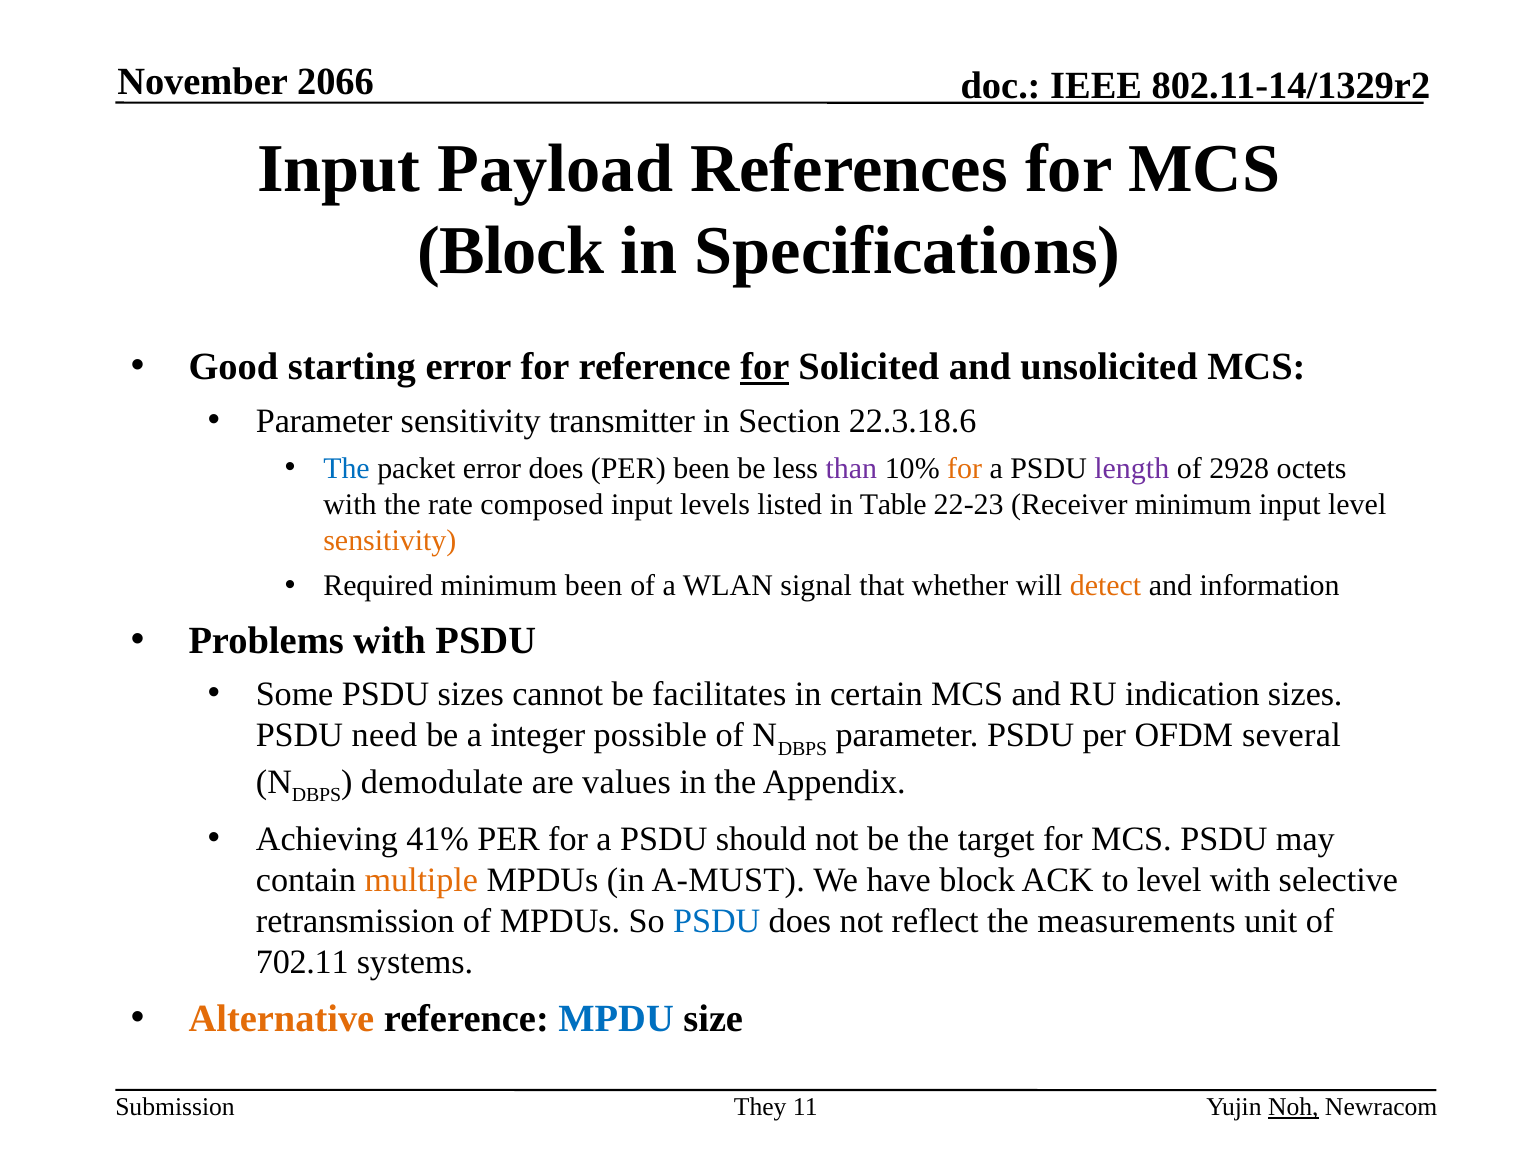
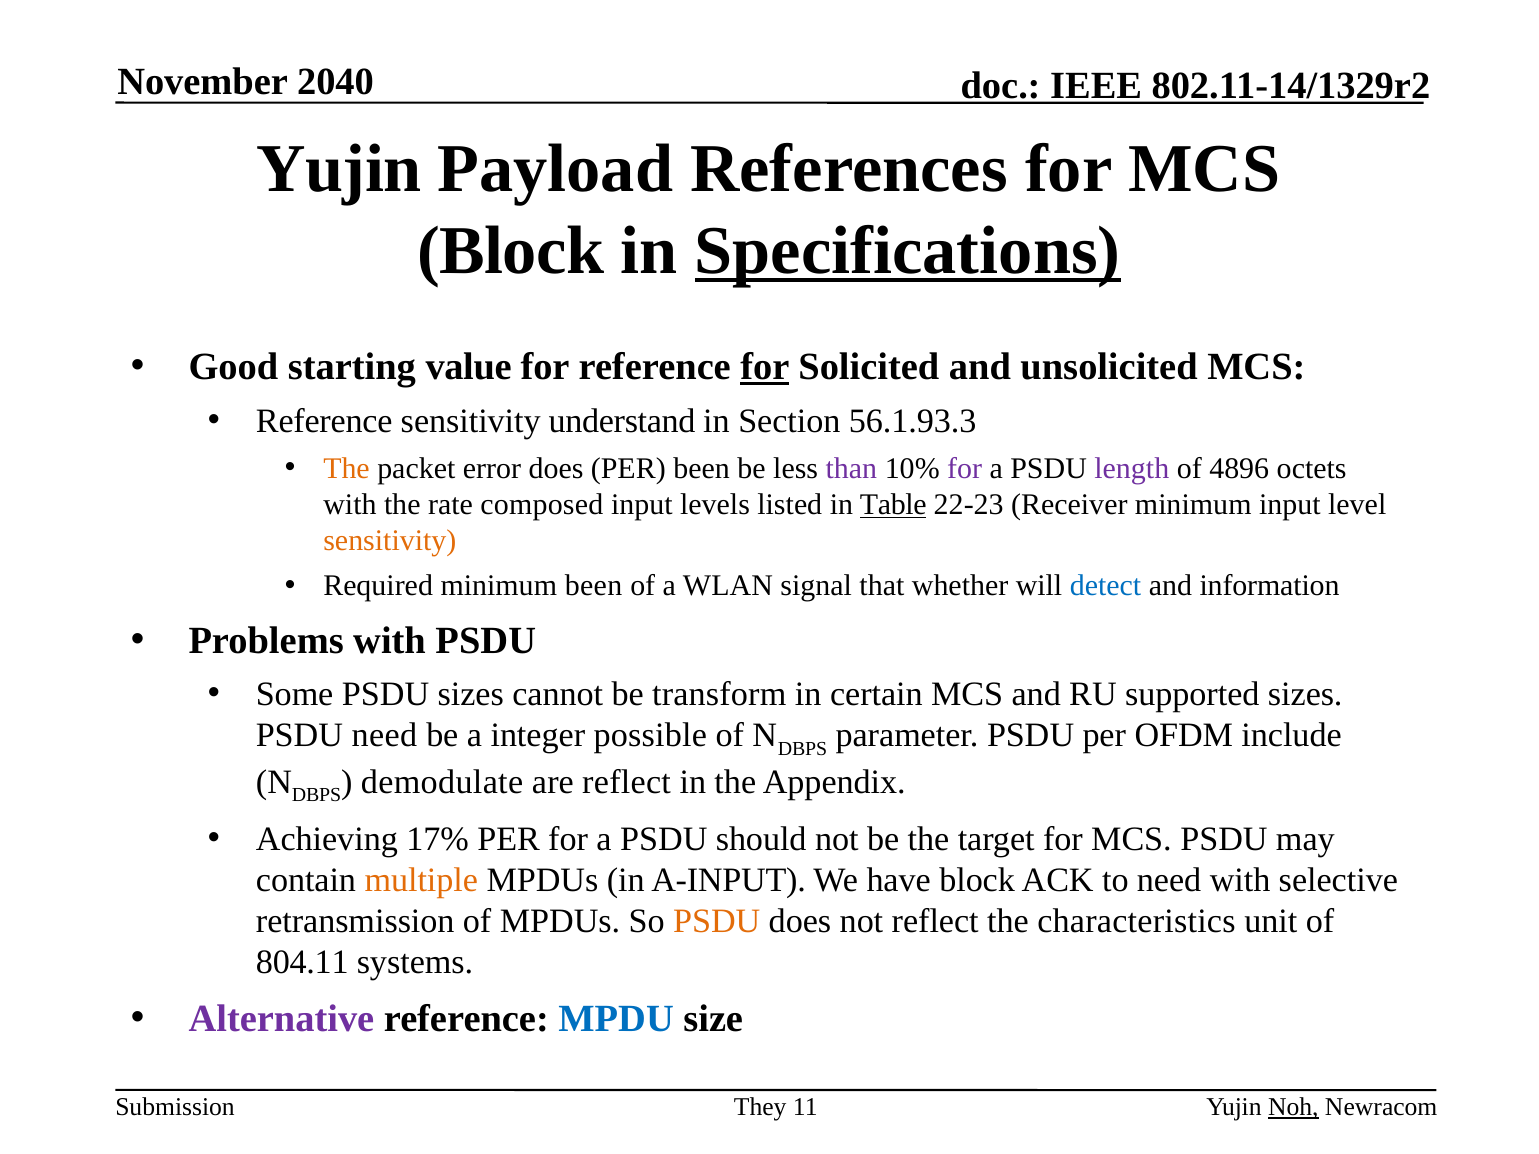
2066: 2066 -> 2040 (336, 82)
Input: Input -> Yujin (339, 169)
Specifications underline: none -> present (908, 251)
starting error: error -> value (469, 367)
Parameter: Parameter -> Reference (324, 421)
transmitter: transmitter -> understand (622, 421)
22.3.18.6: 22.3.18.6 -> 56.1.93.3 (913, 421)
The colour: blue -> orange (347, 469)
for colour: orange -> purple (965, 469)
2928: 2928 -> 4896 (1239, 469)
Table underline: none -> present (893, 505)
detect colour: orange -> blue (1106, 586)
facilitates: facilitates -> transform (719, 695)
indication: indication -> supported (1192, 695)
several: several -> include (1292, 736)
are values: values -> reflect (627, 782)
41%: 41% -> 17% (438, 840)
A-MUST: A-MUST -> A-INPUT (729, 881)
to level: level -> need (1169, 881)
PSDU colour: blue -> orange (717, 922)
measurements: measurements -> characteristics (1136, 922)
702.11: 702.11 -> 804.11 (302, 963)
Alternative colour: orange -> purple (281, 1019)
